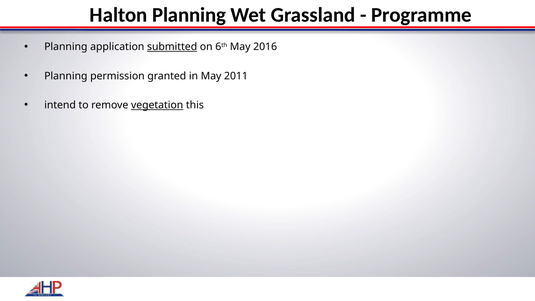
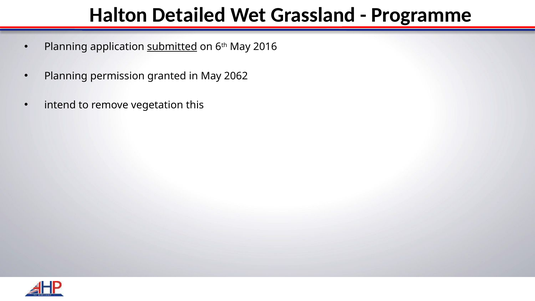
Halton Planning: Planning -> Detailed (189, 15)
2011: 2011 -> 2062 (236, 76)
vegetation underline: present -> none (157, 105)
